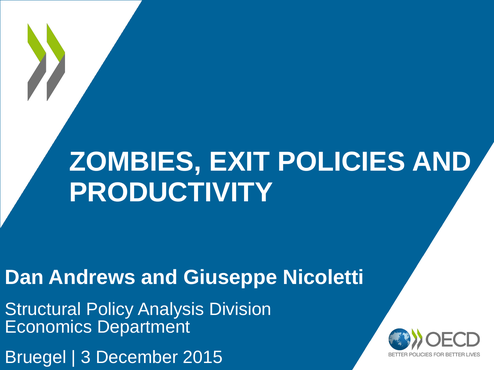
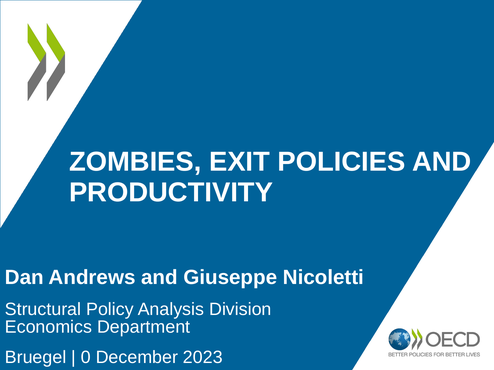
3: 3 -> 0 (86, 358)
2015: 2015 -> 2023 (203, 358)
